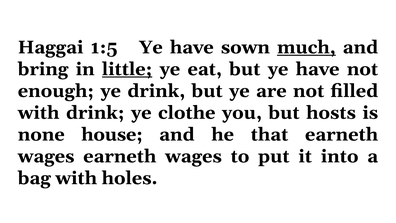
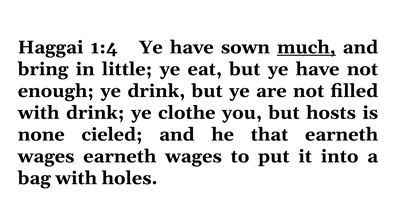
1:5: 1:5 -> 1:4 (104, 47)
little underline: present -> none (127, 69)
house: house -> cieled (112, 134)
